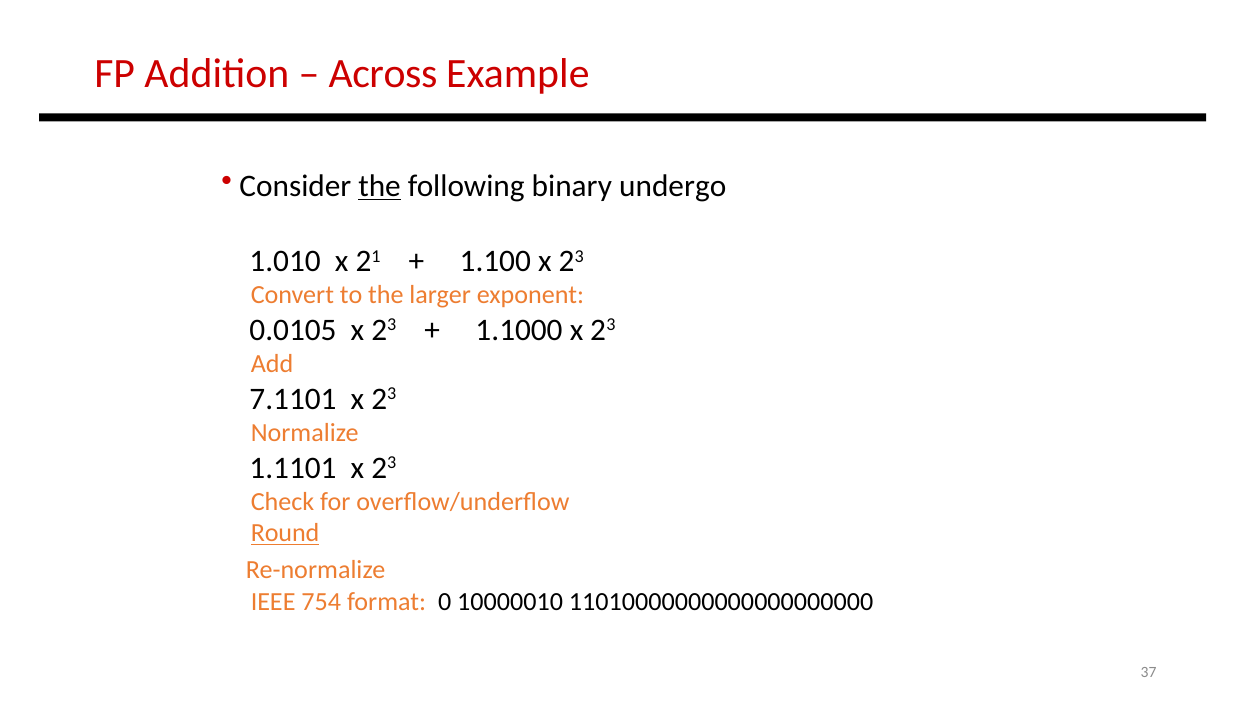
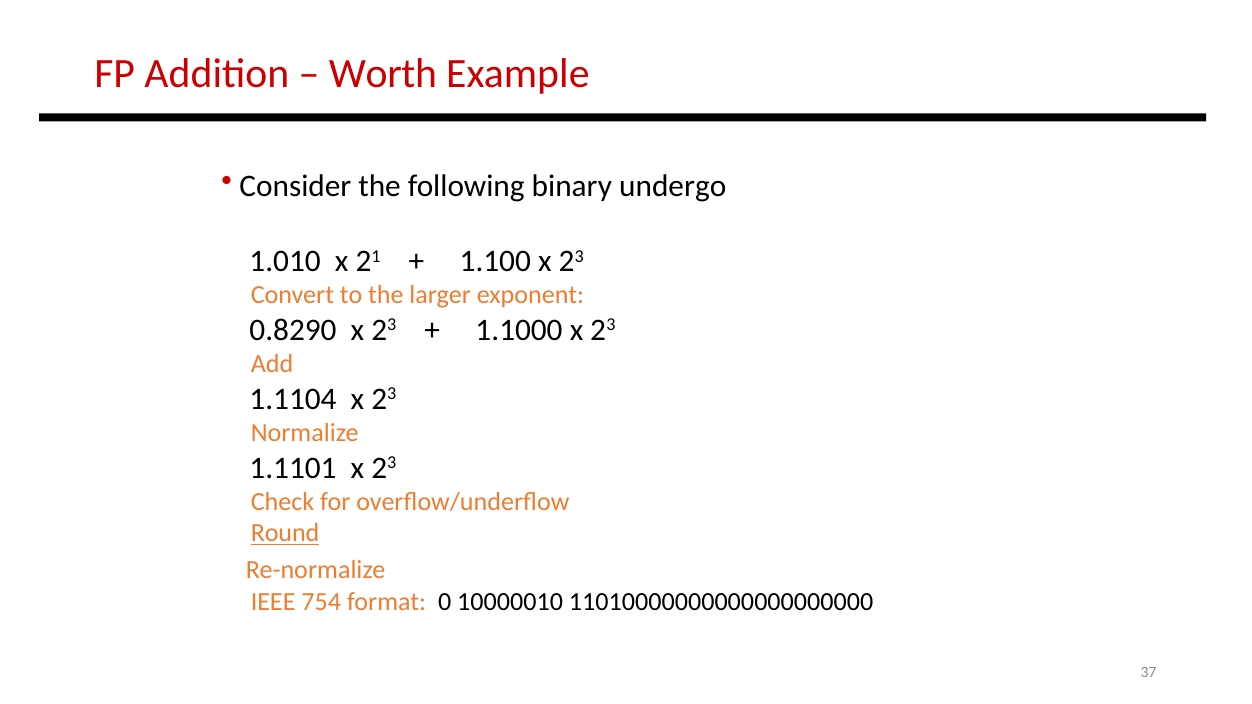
Across: Across -> Worth (383, 73)
the underline: present -> none (380, 186)
0.0105: 0.0105 -> 0.8290 (293, 330)
7.1101: 7.1101 -> 1.1104 (293, 399)
